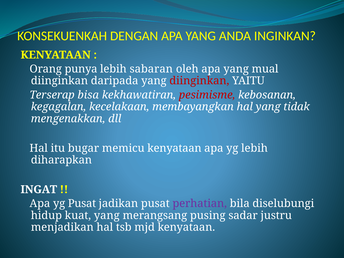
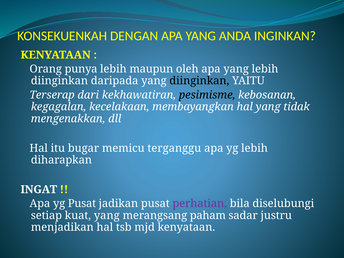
sabaran: sabaran -> maupun (151, 69)
yang mual: mual -> lebih (265, 69)
diinginkan colour: red -> black (199, 81)
bisa: bisa -> dari (88, 95)
pesimisme colour: red -> black (207, 95)
memicu kenyataan: kenyataan -> terganggu (174, 148)
hidup: hidup -> setiap (46, 215)
pusing: pusing -> paham (208, 215)
